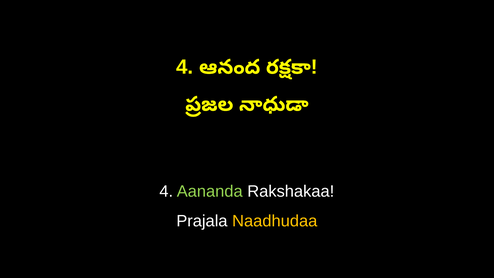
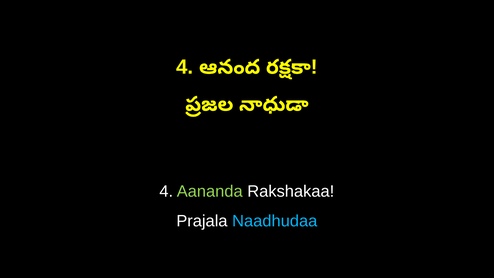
Naadhudaa colour: yellow -> light blue (275, 221)
